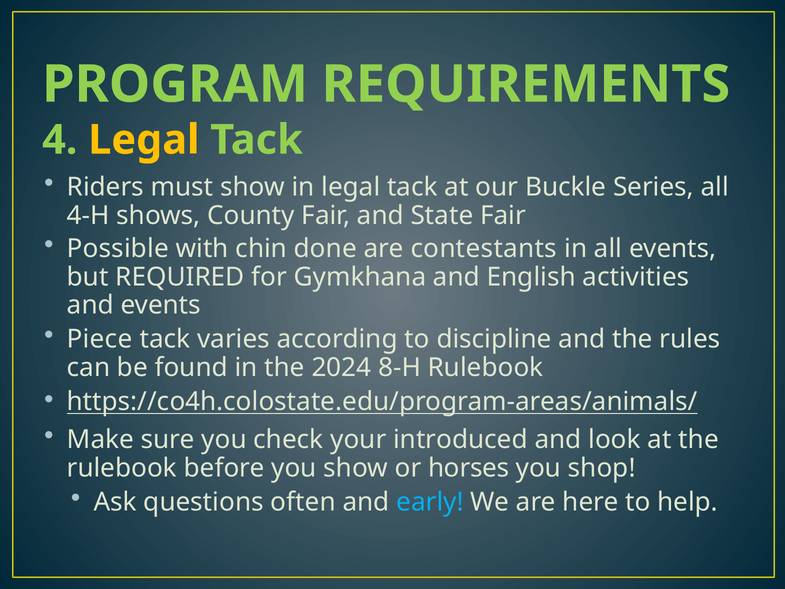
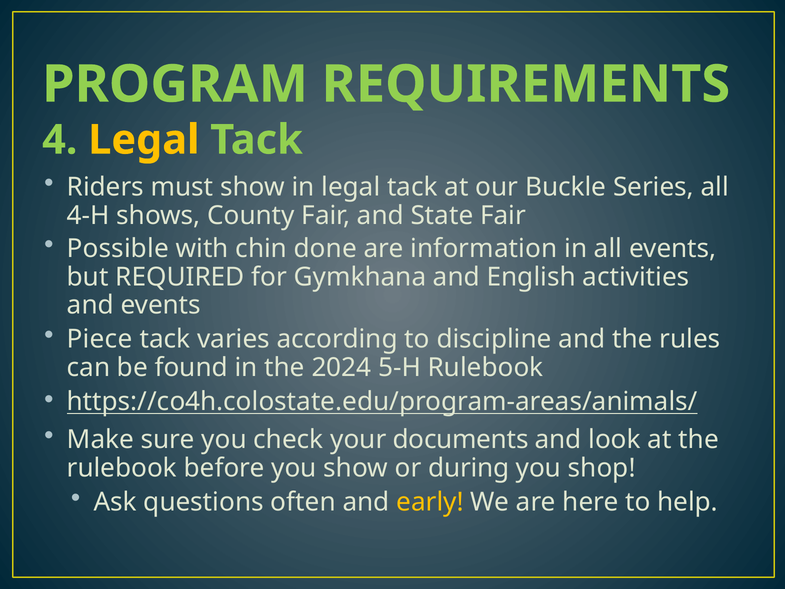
contestants: contestants -> information (484, 248)
8-H: 8-H -> 5-H (400, 367)
introduced: introduced -> documents (461, 439)
horses: horses -> during (469, 468)
early colour: light blue -> yellow (430, 502)
